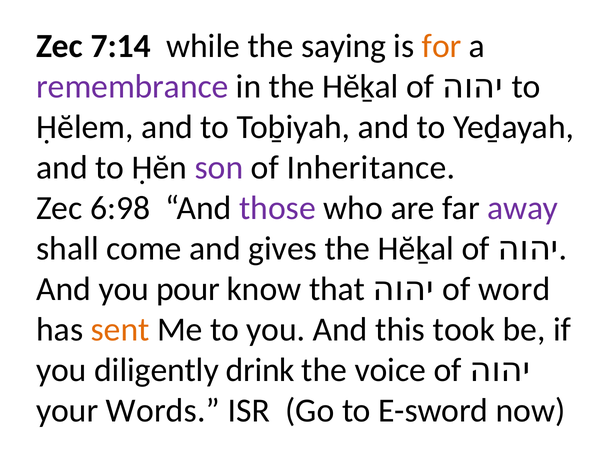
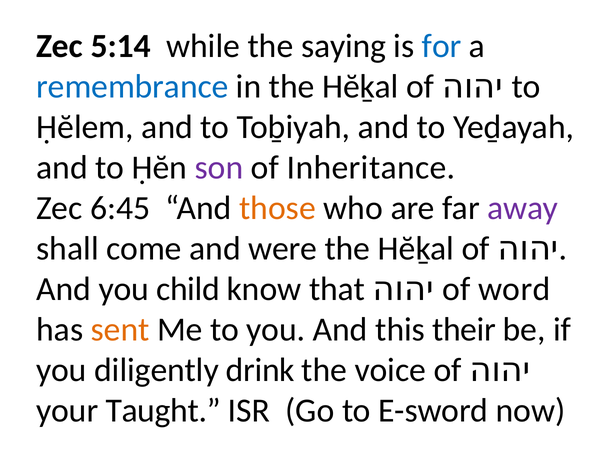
7:14: 7:14 -> 5:14 (121, 46)
for colour: orange -> blue (442, 46)
remembrance colour: purple -> blue (132, 86)
6:98: 6:98 -> 6:45 (120, 208)
those colour: purple -> orange (277, 208)
gives: gives -> were (283, 248)
pour: pour -> child (188, 289)
took: took -> their (464, 329)
Words: Words -> Taught (163, 410)
